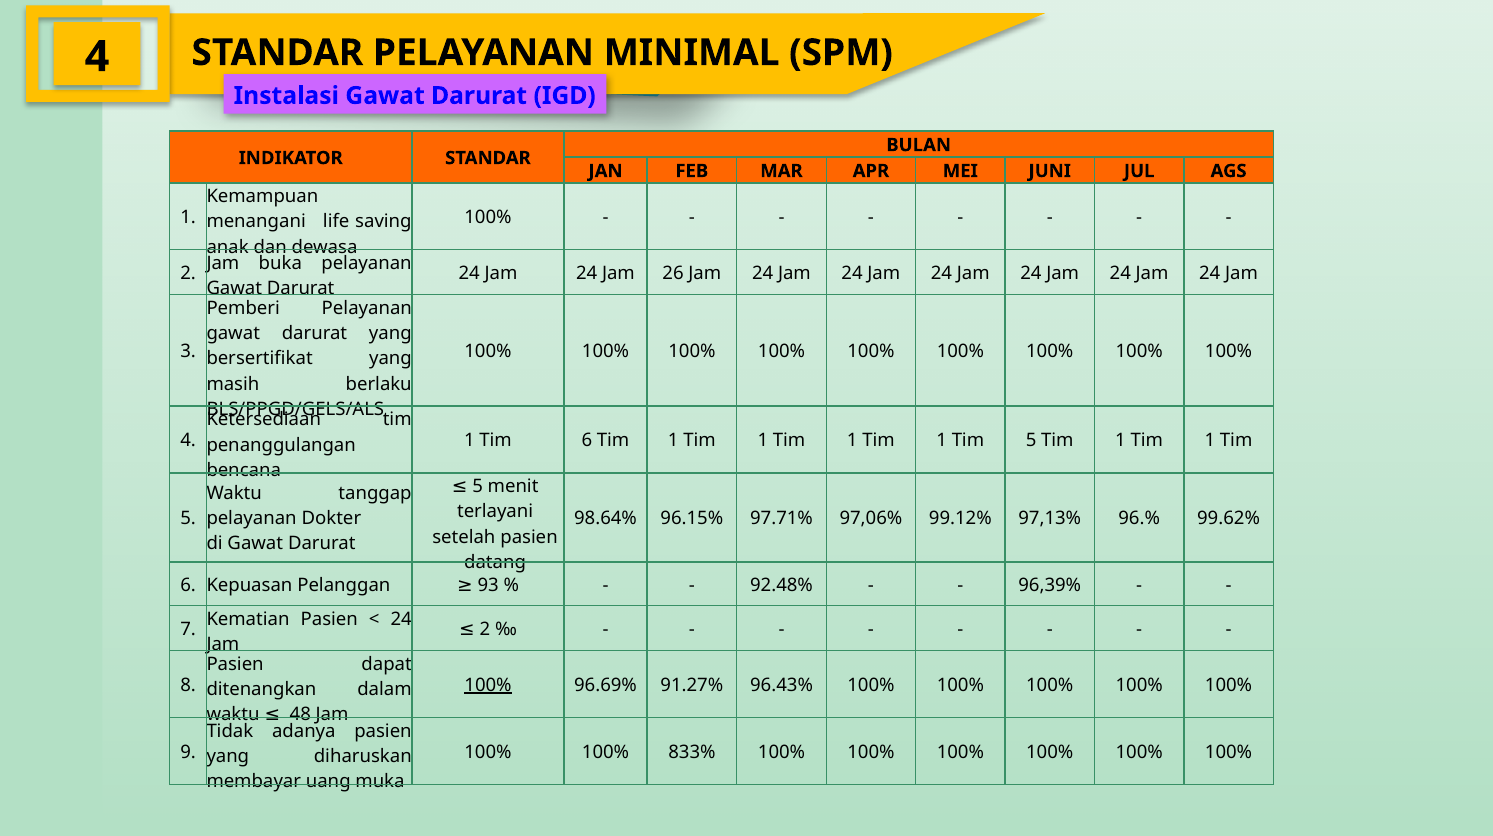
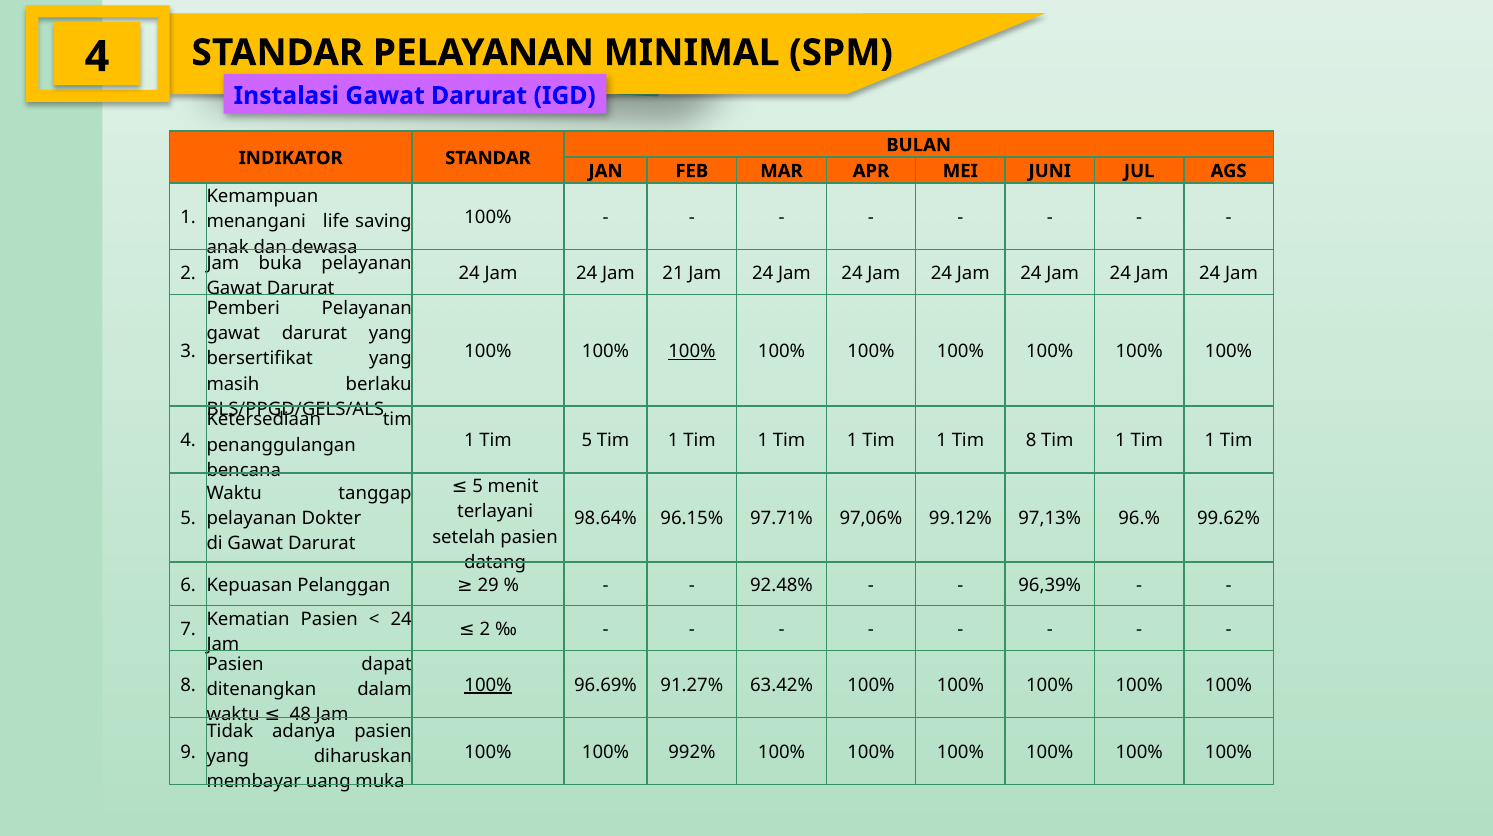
26: 26 -> 21 (673, 273)
100% underline: none -> present (692, 351)
6: 6 -> 5 (587, 441)
5: 5 -> 8 (1031, 441)
93: 93 -> 29 (488, 585)
96.43%: 96.43% -> 63.42% (782, 685)
833%: 833% -> 992% (692, 752)
